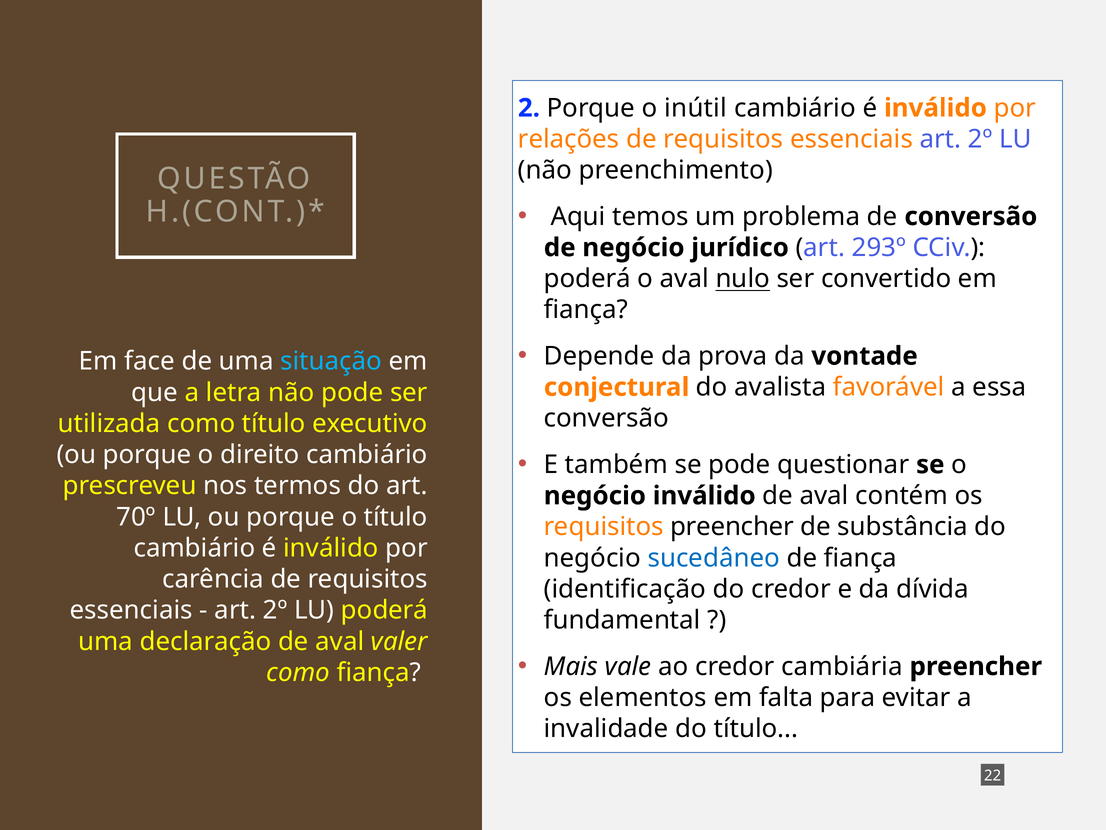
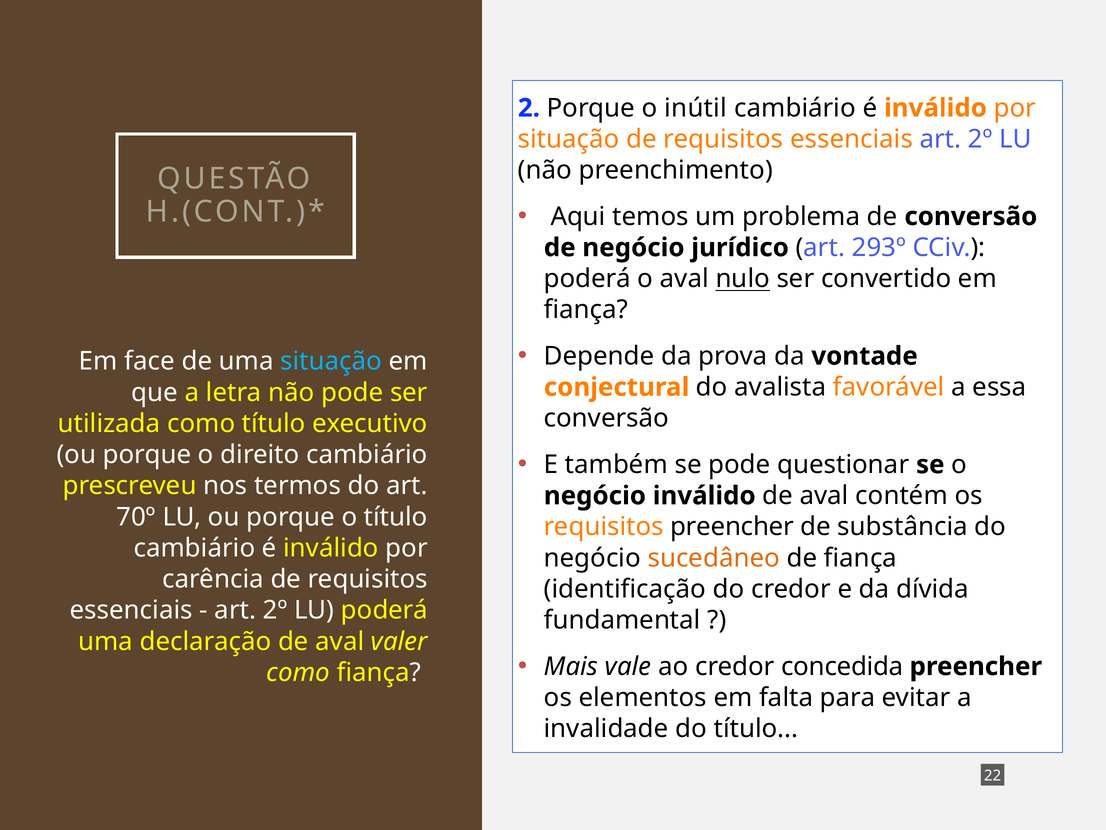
relações: relações -> situação (569, 139)
sucedâneo colour: blue -> orange (714, 558)
cambiária: cambiária -> concedida (842, 666)
